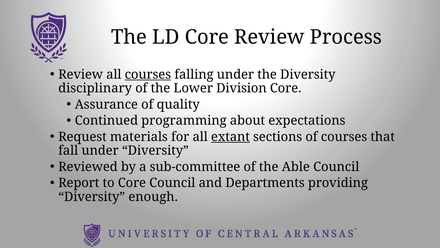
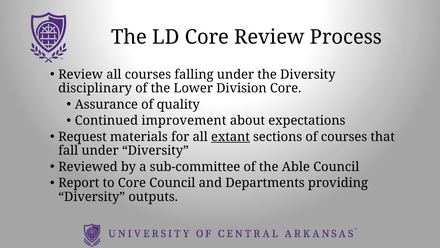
courses underline: present -> none (148, 74)
programming: programming -> improvement (184, 120)
enough: enough -> outputs (153, 196)
